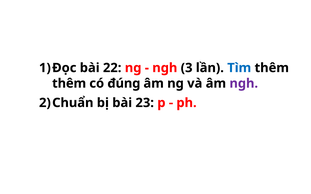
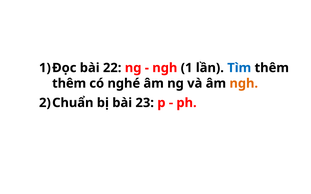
3: 3 -> 1 (187, 68)
đúng: đúng -> nghé (124, 84)
ngh colour: purple -> orange (244, 84)
